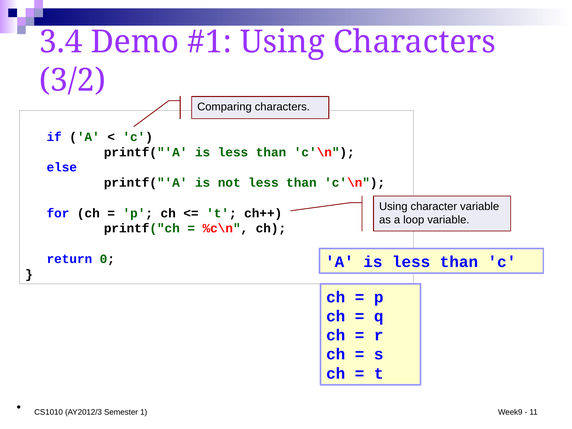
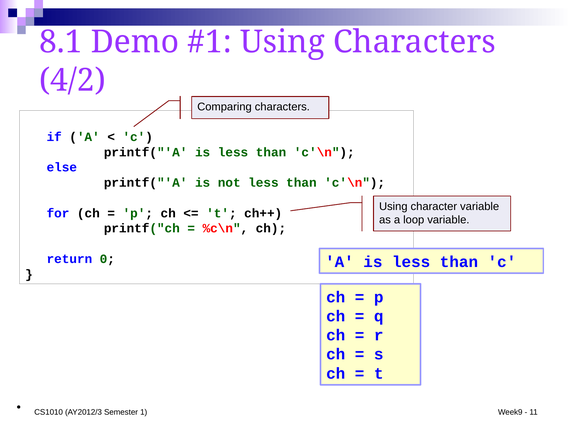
3.4: 3.4 -> 8.1 (61, 42)
3/2: 3/2 -> 4/2 (72, 80)
